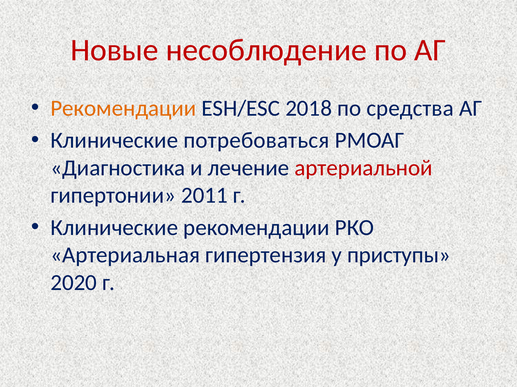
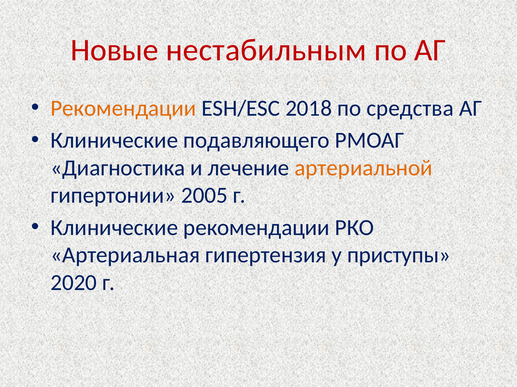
несоблюдение: несоблюдение -> нестабильным (266, 50)
потребоваться: потребоваться -> подавляющего (256, 141)
артериальной colour: red -> orange (364, 168)
2011: 2011 -> 2005 (204, 196)
